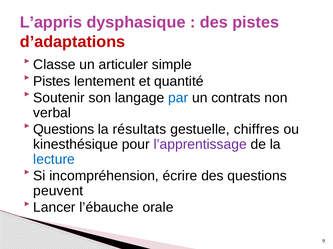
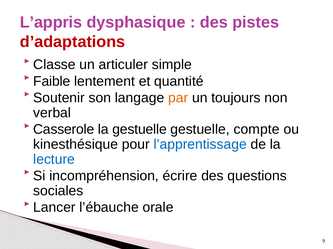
Pistes: Pistes -> Faible (52, 82)
par colour: blue -> orange (178, 98)
contrats: contrats -> toujours (236, 98)
Questions: Questions -> Casserole (64, 130)
la résultats: résultats -> gestuelle (140, 130)
chiffres: chiffres -> compte (257, 130)
l’apprentissage colour: purple -> blue (200, 145)
peuvent: peuvent -> sociales (58, 191)
